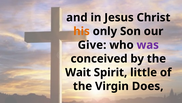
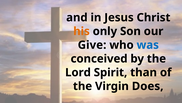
was colour: purple -> blue (148, 45)
Wait: Wait -> Lord (78, 72)
little: little -> than (144, 72)
